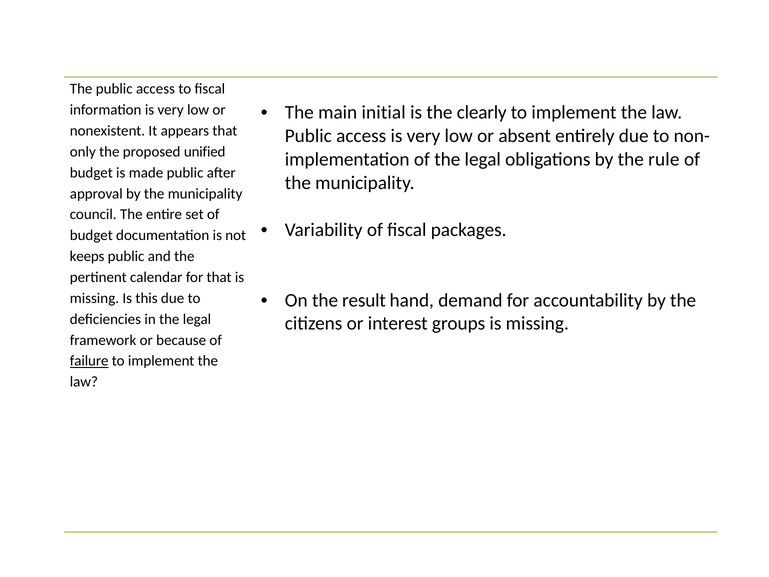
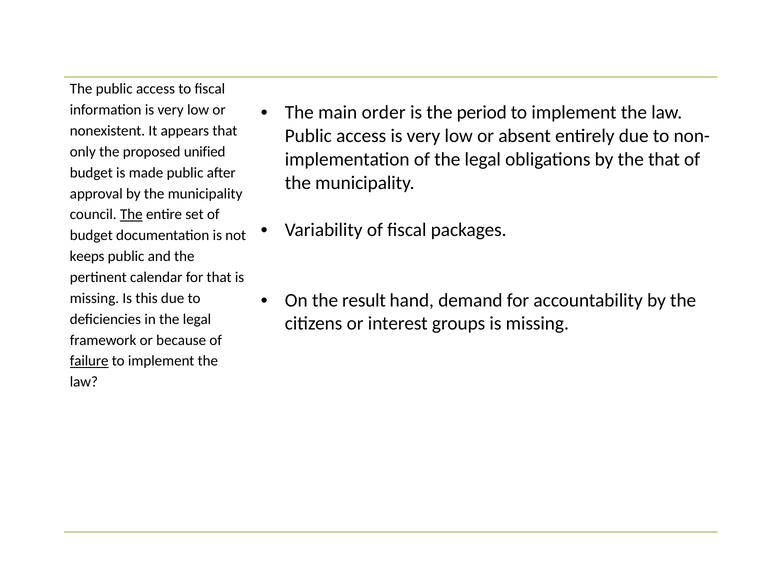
initial: initial -> order (384, 112)
clearly: clearly -> period (482, 112)
the rule: rule -> that (664, 159)
The underline: none -> present (131, 214)
